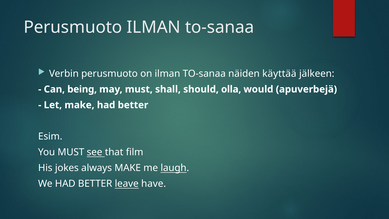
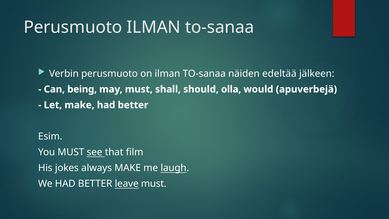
käyttää: käyttää -> edeltää (279, 73)
leave have: have -> must (154, 184)
